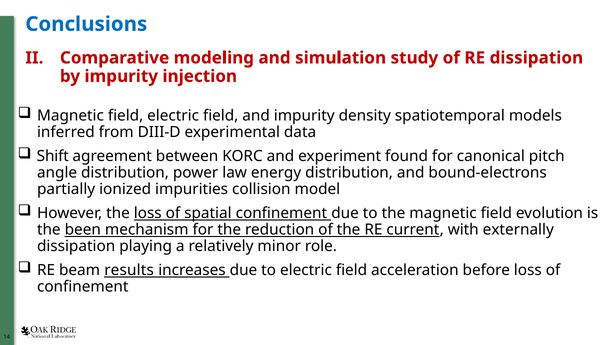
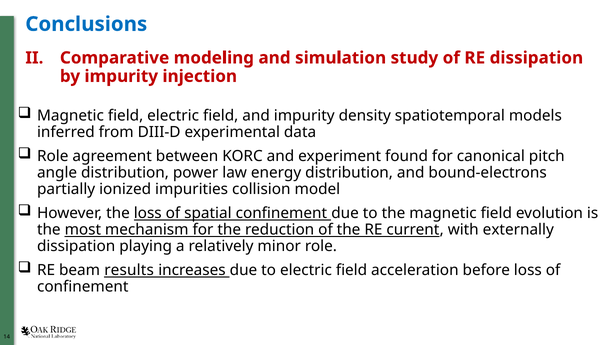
Shift: Shift -> Role (53, 156)
been: been -> most (83, 230)
